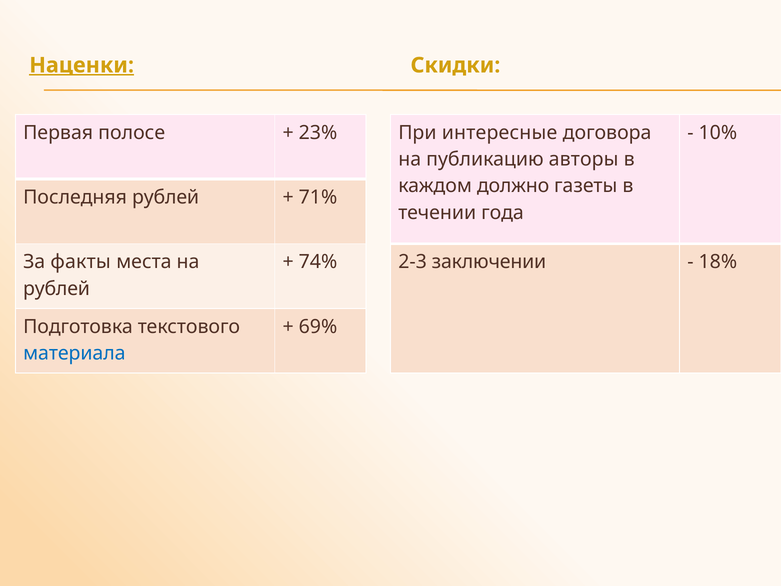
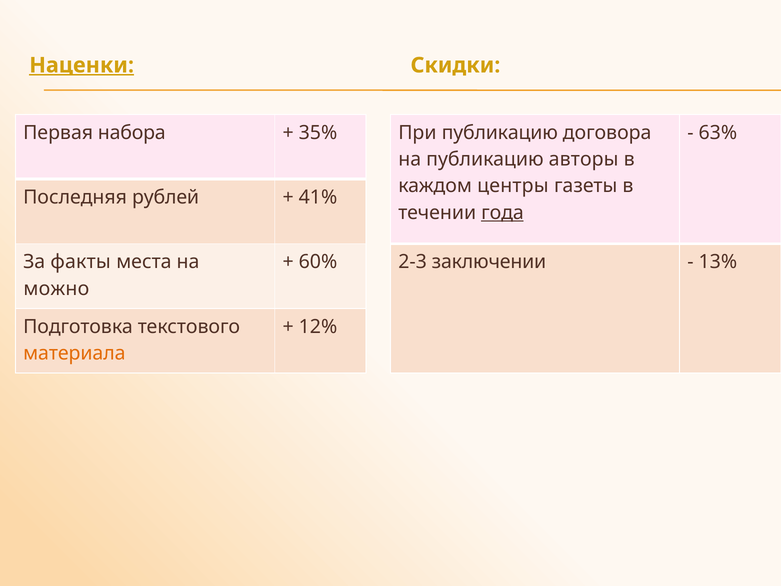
полосе: полосе -> набора (132, 133)
23%: 23% -> 35% (318, 133)
При интересные: интересные -> публикацию (500, 133)
10%: 10% -> 63% (718, 133)
должно: должно -> центры (513, 186)
71%: 71% -> 41% (318, 197)
года underline: none -> present (502, 212)
74%: 74% -> 60% (318, 262)
18%: 18% -> 13% (718, 262)
рублей: рублей -> можно (56, 288)
69%: 69% -> 12% (318, 326)
материала colour: blue -> orange (74, 353)
